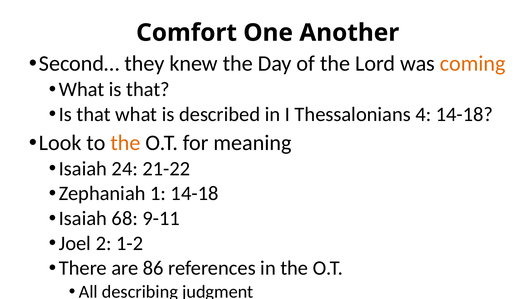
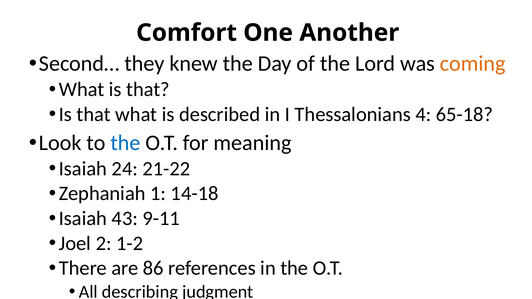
4 14-18: 14-18 -> 65-18 (465, 114)
the colour: orange -> blue (125, 143)
68: 68 -> 43 (125, 219)
